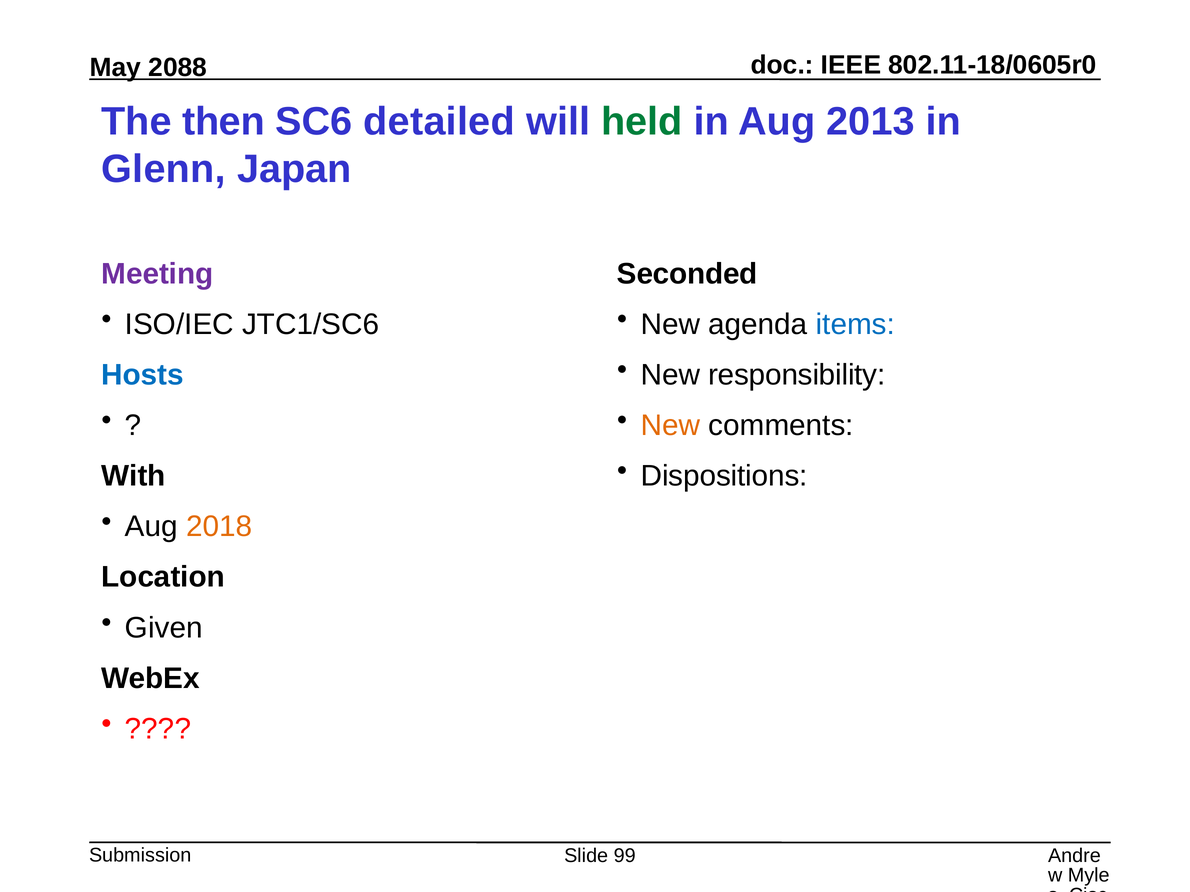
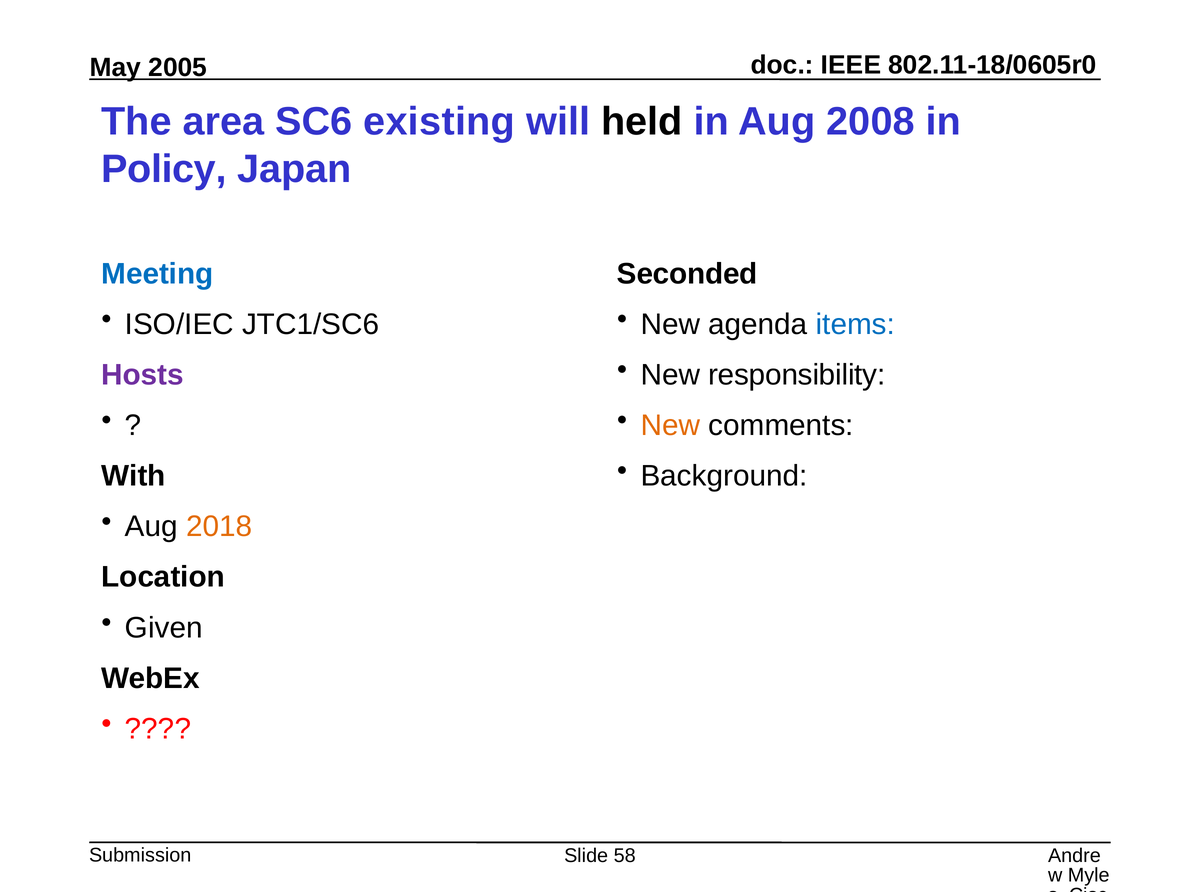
2088: 2088 -> 2005 (178, 68)
then: then -> area (223, 122)
detailed: detailed -> existing (439, 122)
held colour: green -> black (642, 122)
2013: 2013 -> 2008 (871, 122)
Glenn: Glenn -> Policy (164, 169)
Meeting colour: purple -> blue (157, 274)
Hosts colour: blue -> purple (143, 375)
Dispositions: Dispositions -> Background (724, 476)
99: 99 -> 58 (625, 856)
